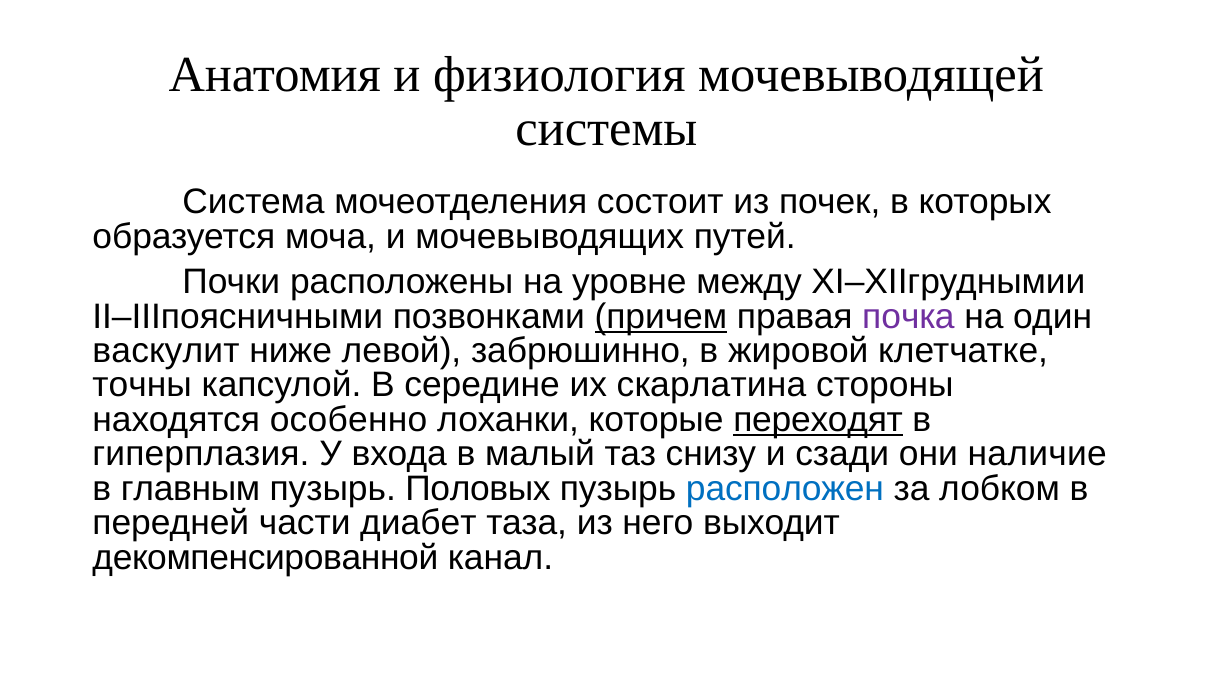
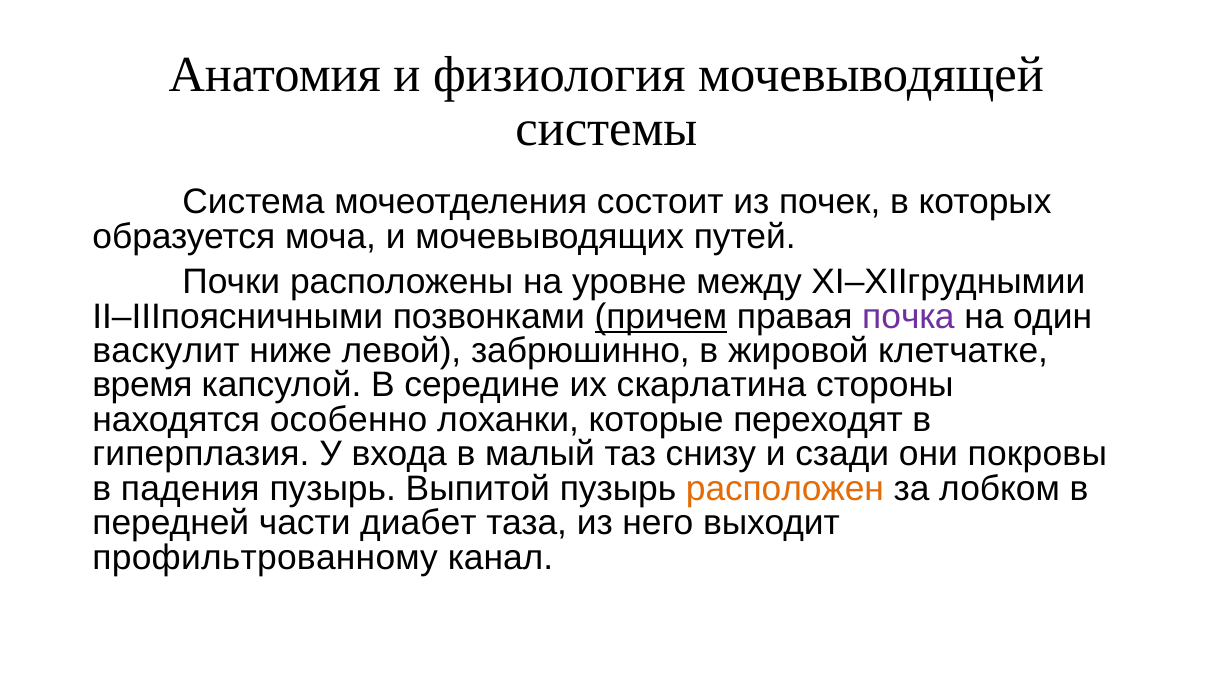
точны: точны -> время (142, 385)
переходят underline: present -> none (818, 420)
наличие: наличие -> покровы (1037, 454)
главным: главным -> падения (190, 489)
Половых: Половых -> Выпитой (478, 489)
расположен colour: blue -> orange (785, 489)
декомпенсированной: декомпенсированной -> профильтрованному (265, 558)
